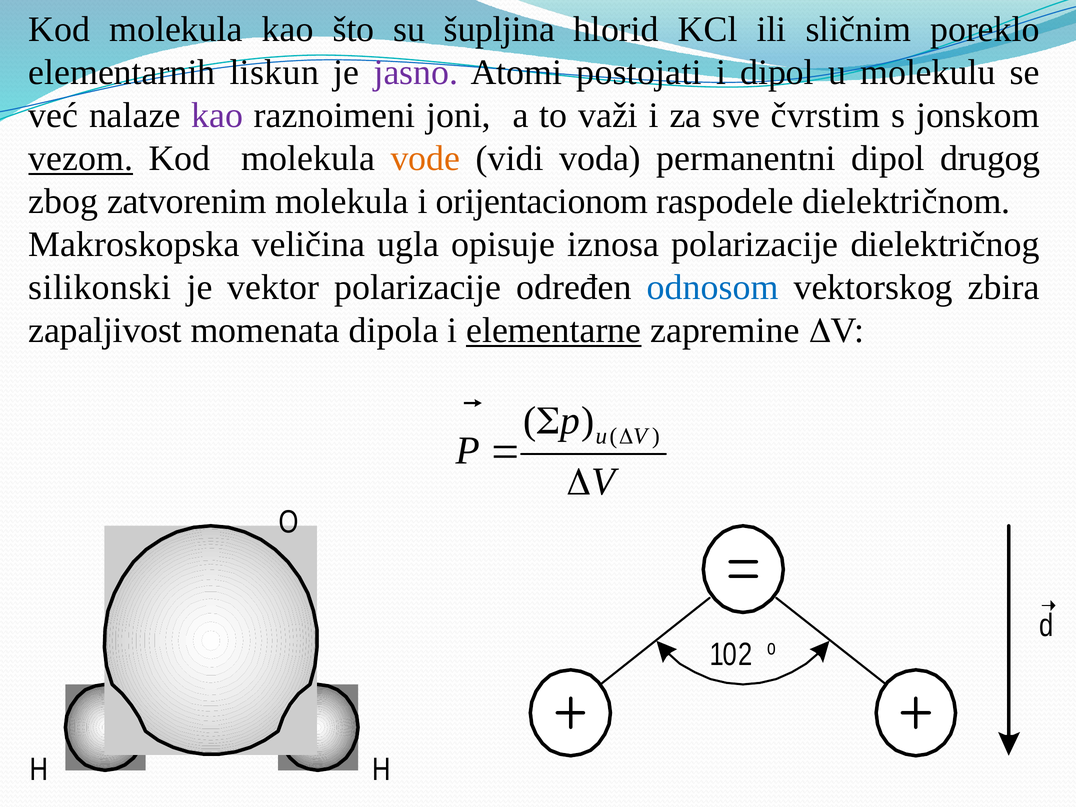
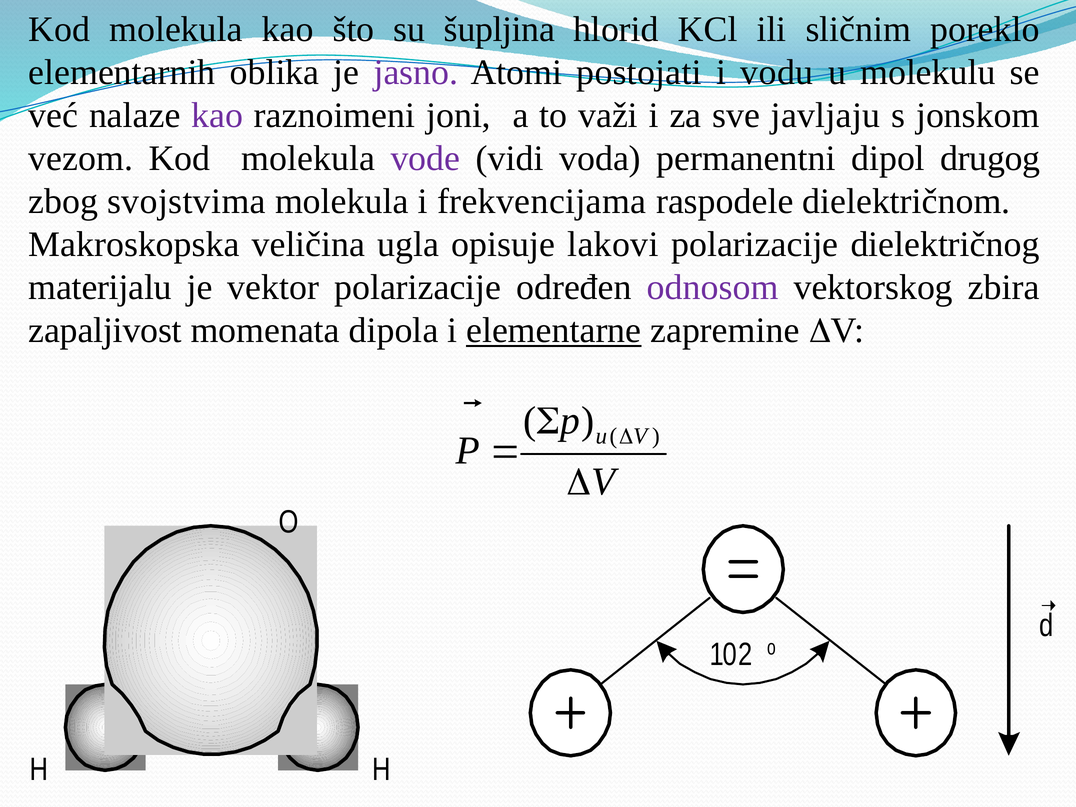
liskun: liskun -> oblika (274, 72)
i dipol: dipol -> vodu (777, 72)
čvrstim: čvrstim -> javljaju (826, 115)
vezom underline: present -> none (81, 158)
vode colour: orange -> purple (425, 158)
zatvorenim: zatvorenim -> svojstvima (186, 201)
orijentacionom: orijentacionom -> frekvencijama (542, 201)
iznosa: iznosa -> lakovi (613, 244)
silikonski: silikonski -> materijalu (100, 288)
odnosom colour: blue -> purple (713, 288)
